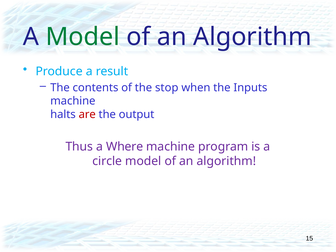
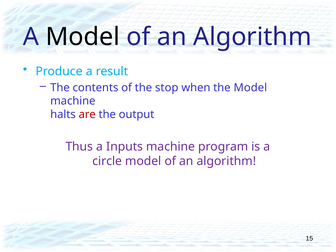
Model colour: green -> black (83, 37)
the Inputs: Inputs -> Model (250, 88)
Where: Where -> Inputs (125, 147)
